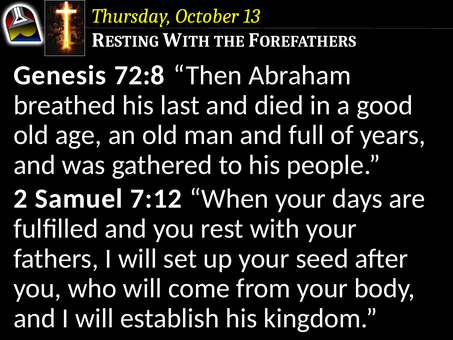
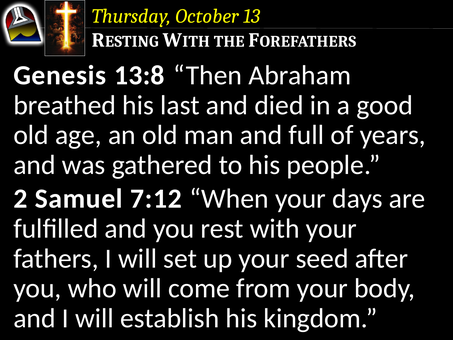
72:8: 72:8 -> 13:8 (139, 75)
